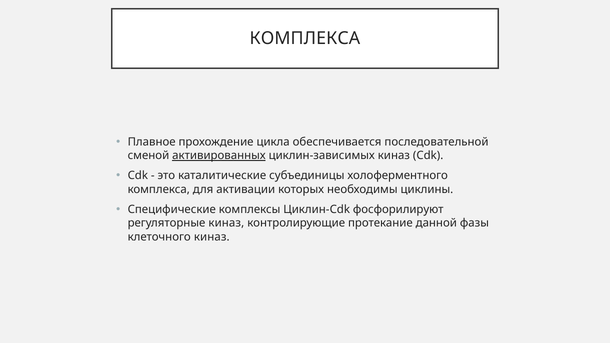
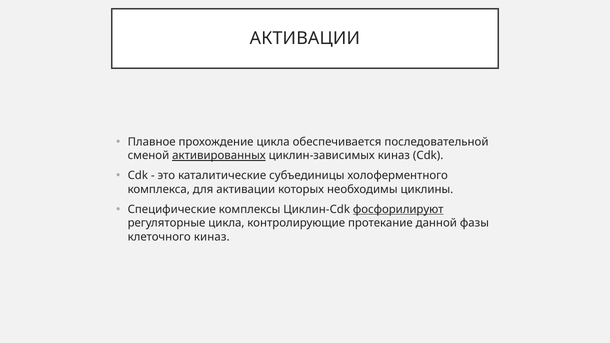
КОМПЛЕКСА: КОМПЛЕКСА -> АКТИВАЦИИ (305, 38)
фосфорилируют underline: none -> present (398, 210)
регуляторные киназ: киназ -> цикла (226, 223)
